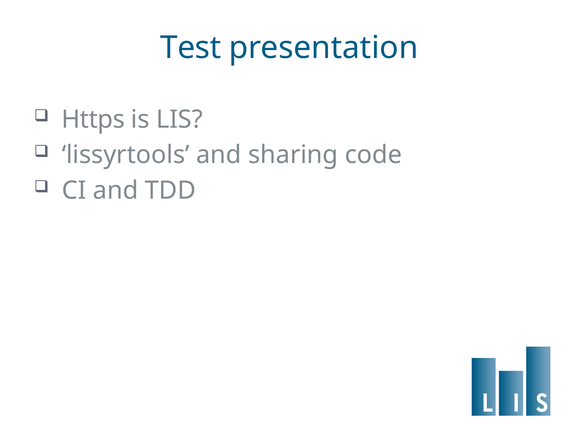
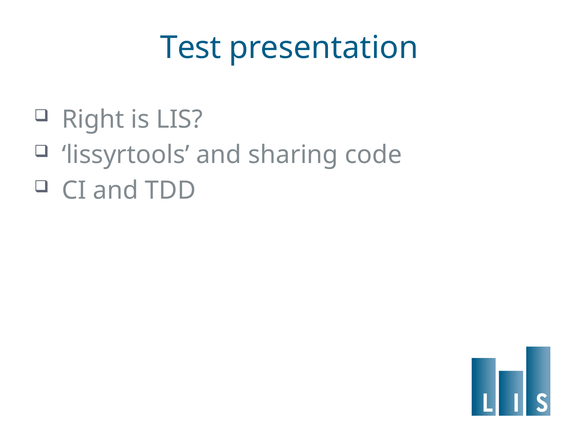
Https: Https -> Right (93, 119)
